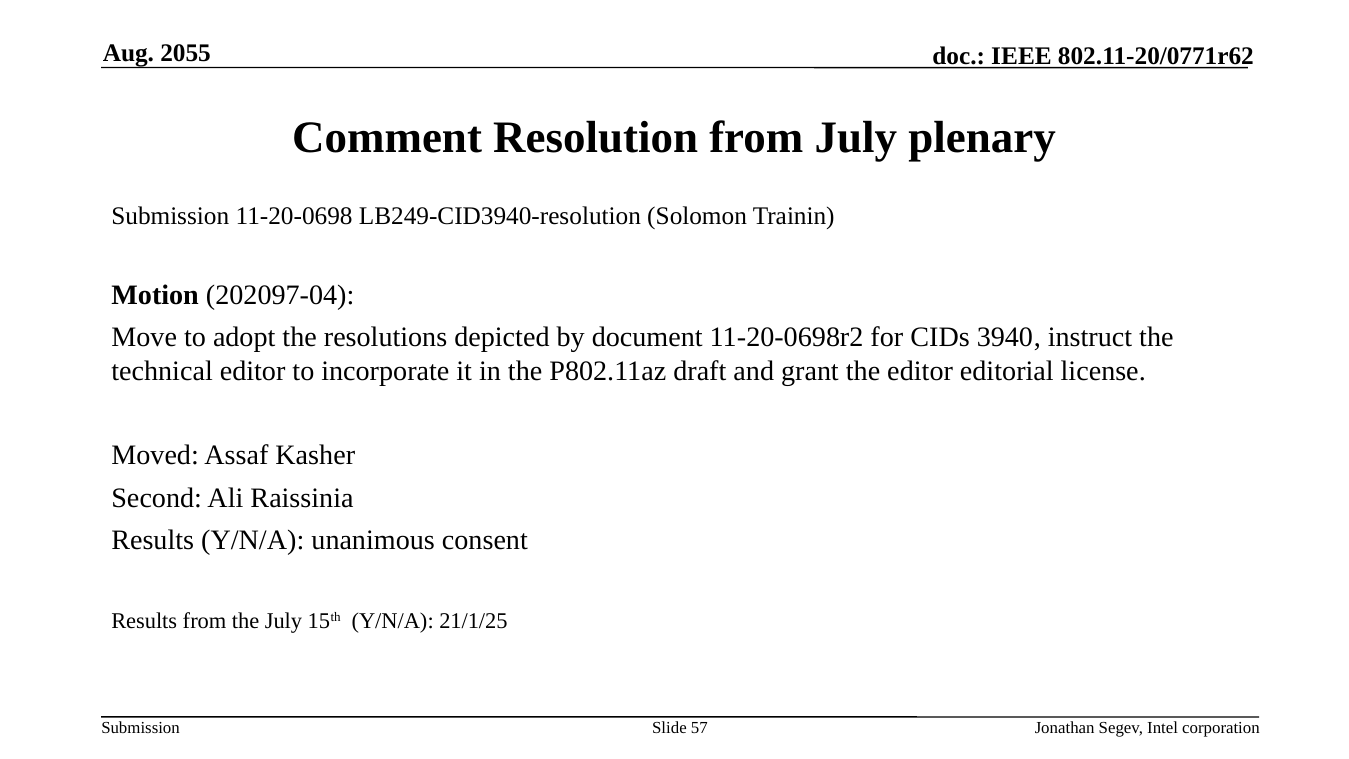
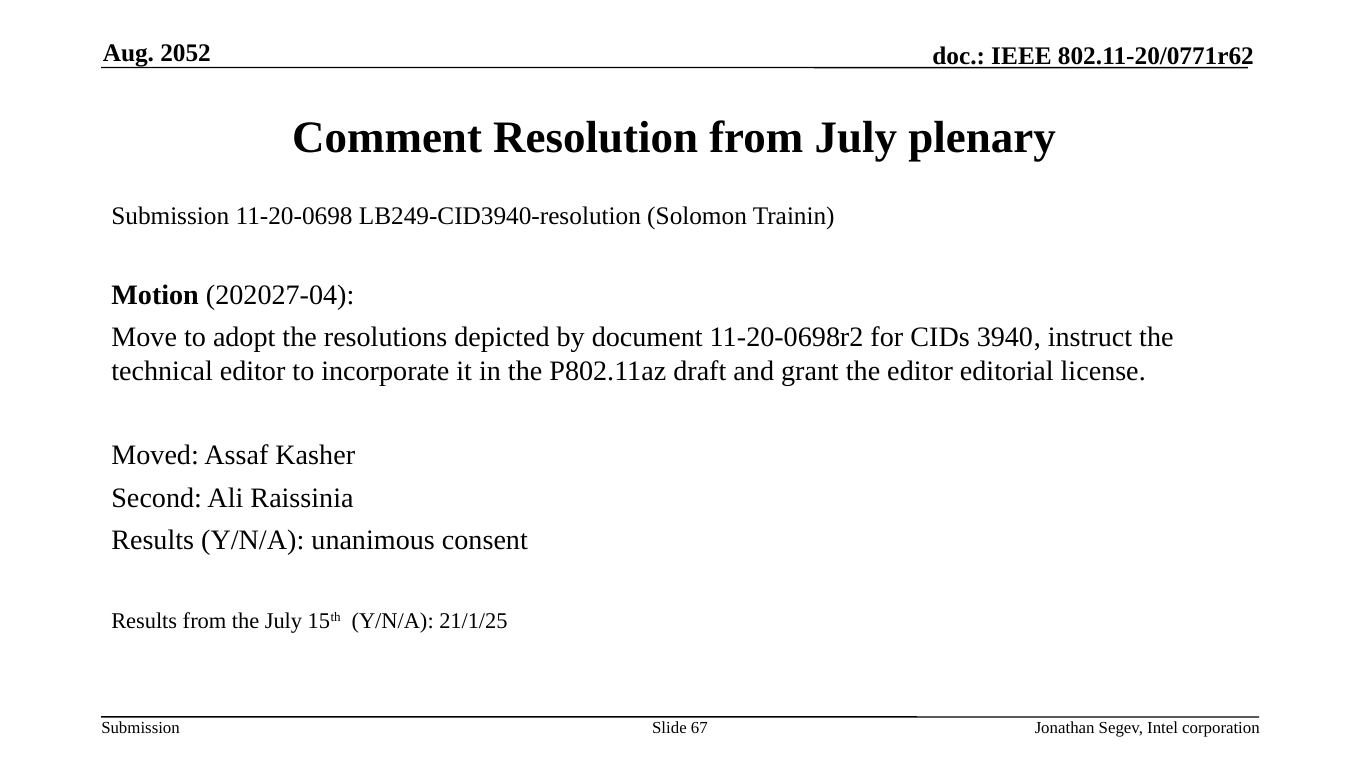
2055: 2055 -> 2052 (186, 54)
202097-04: 202097-04 -> 202027-04 (280, 295)
57: 57 -> 67 (699, 728)
